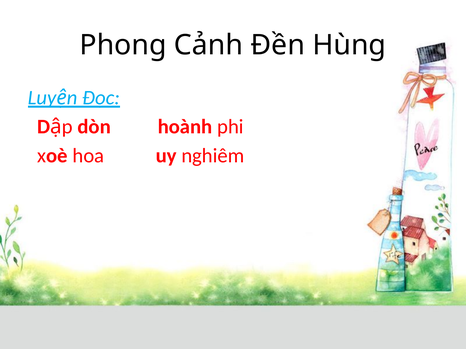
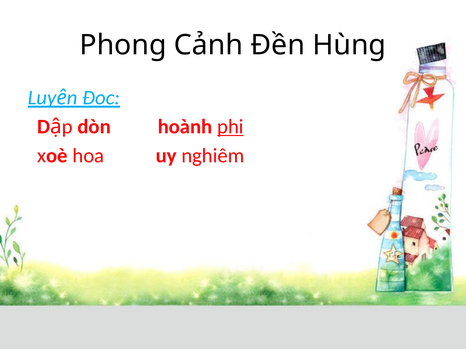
phi underline: none -> present (230, 127)
